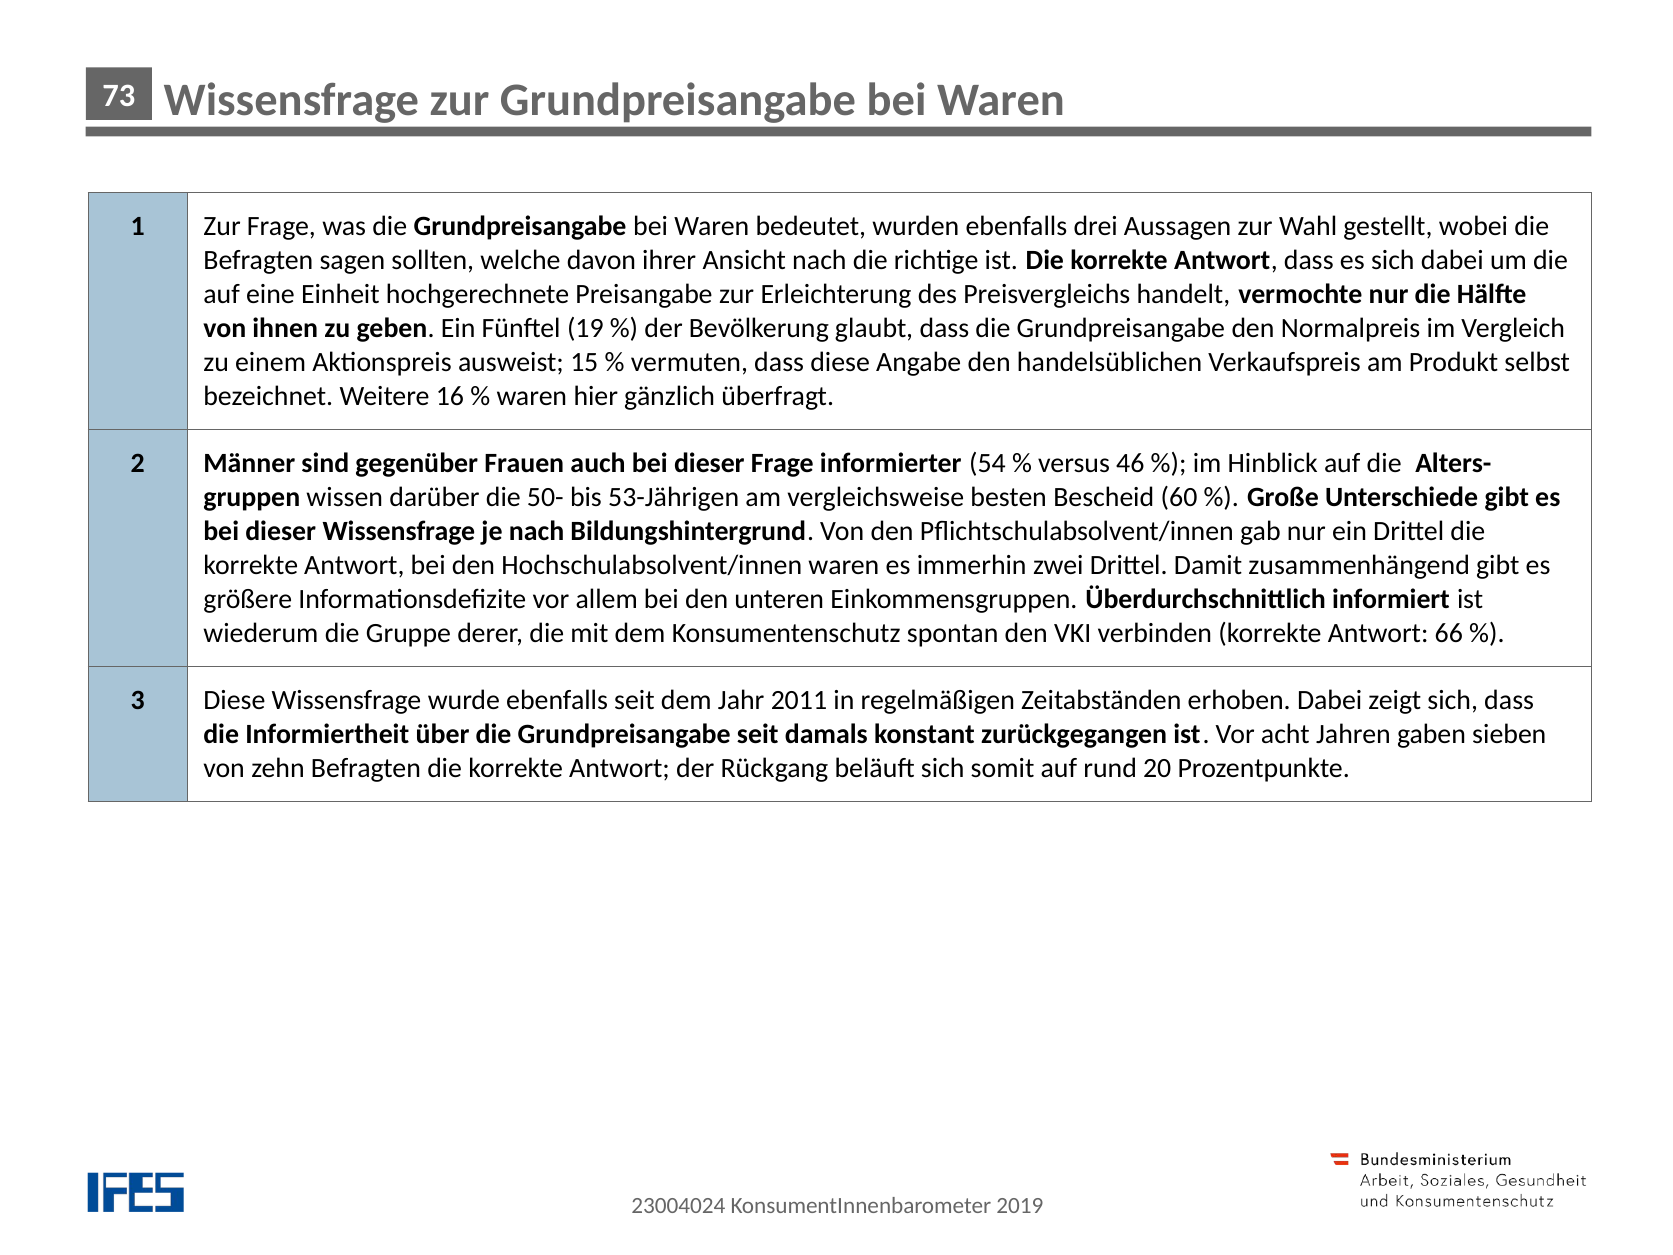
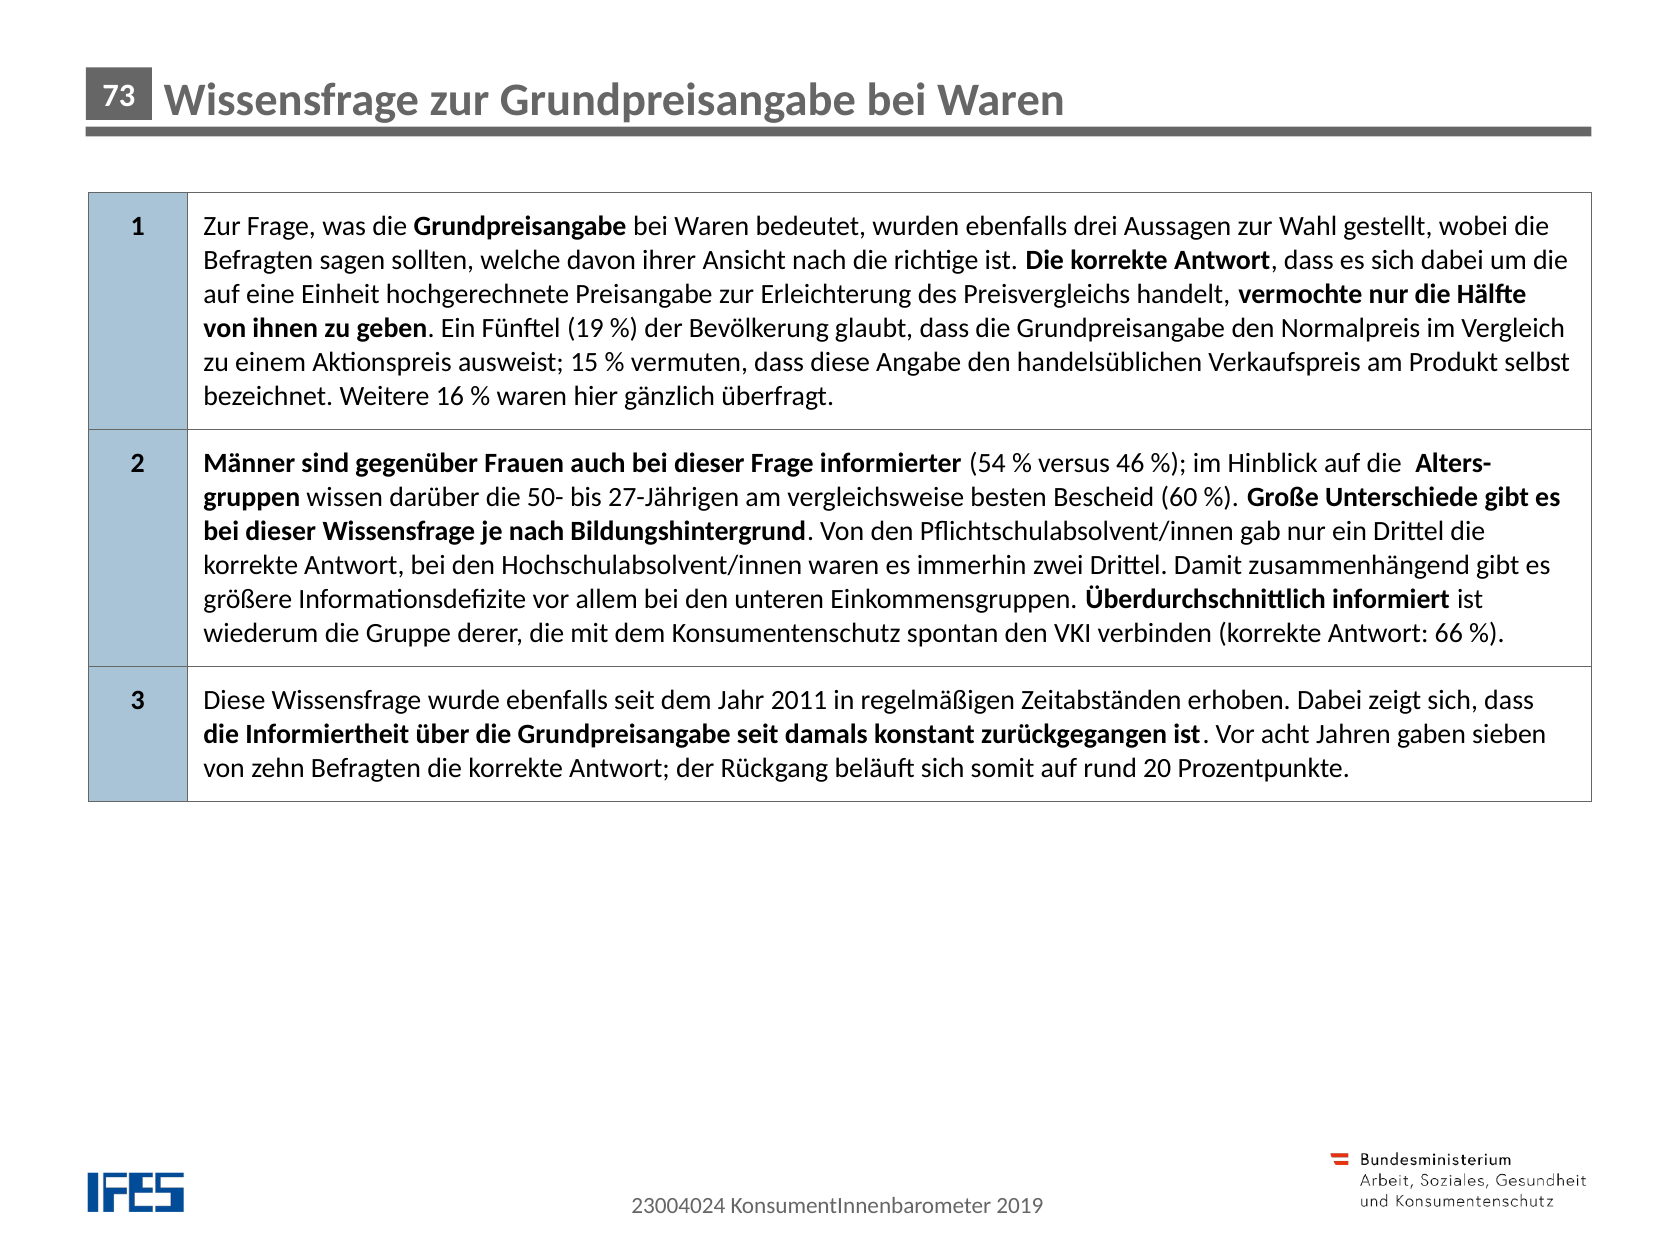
53-Jährigen: 53-Jährigen -> 27-Jährigen (674, 497)
